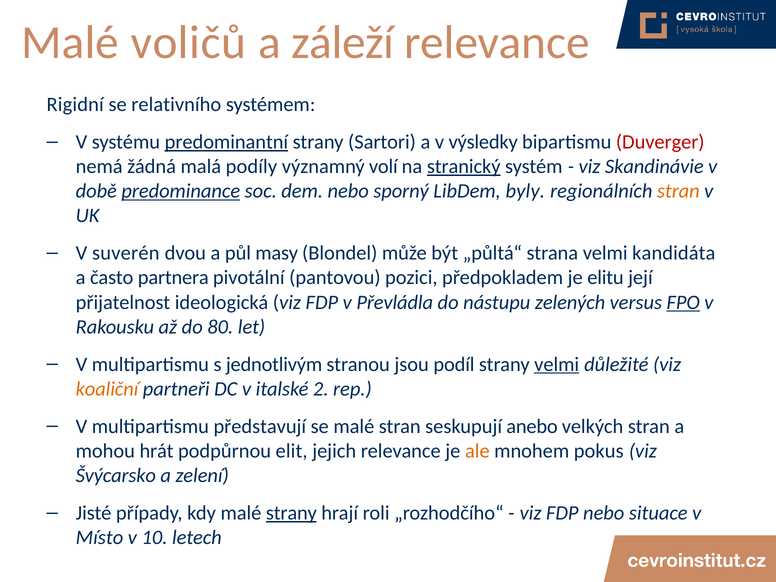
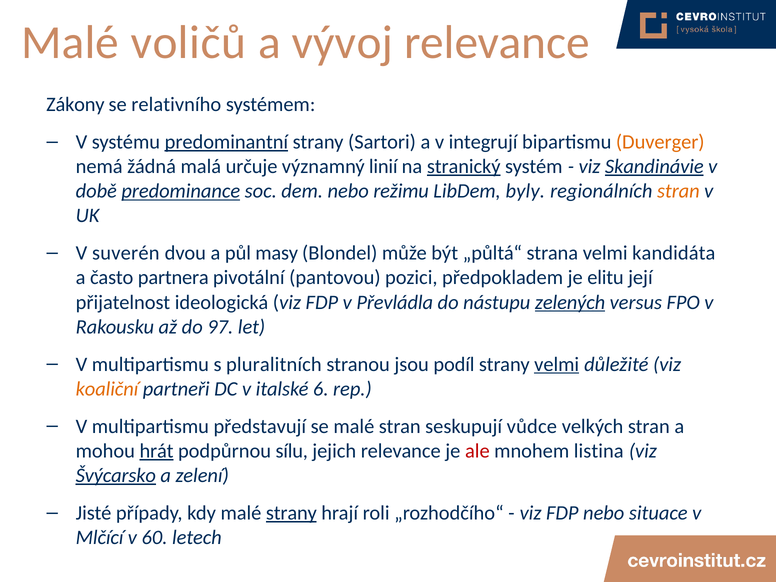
záleží: záleží -> vývoj (342, 42)
Rigidní: Rigidní -> Zákony (75, 104)
výsledky: výsledky -> integrují (483, 142)
Duverger colour: red -> orange (660, 142)
podíly: podíly -> určuje (252, 167)
volí: volí -> linií (383, 167)
Skandinávie underline: none -> present (654, 167)
sporný: sporný -> režimu (401, 191)
zelených underline: none -> present (570, 302)
FPO underline: present -> none (683, 302)
80: 80 -> 97 (220, 327)
jednotlivým: jednotlivým -> pluralitních (274, 364)
2: 2 -> 6 (321, 389)
anebo: anebo -> vůdce (532, 426)
hrát underline: none -> present (157, 451)
elit: elit -> sílu (292, 451)
ale colour: orange -> red (477, 451)
pokus: pokus -> listina (599, 451)
Švýcarsko underline: none -> present (116, 475)
Místo: Místo -> Mlčící (100, 538)
10: 10 -> 60 (155, 538)
